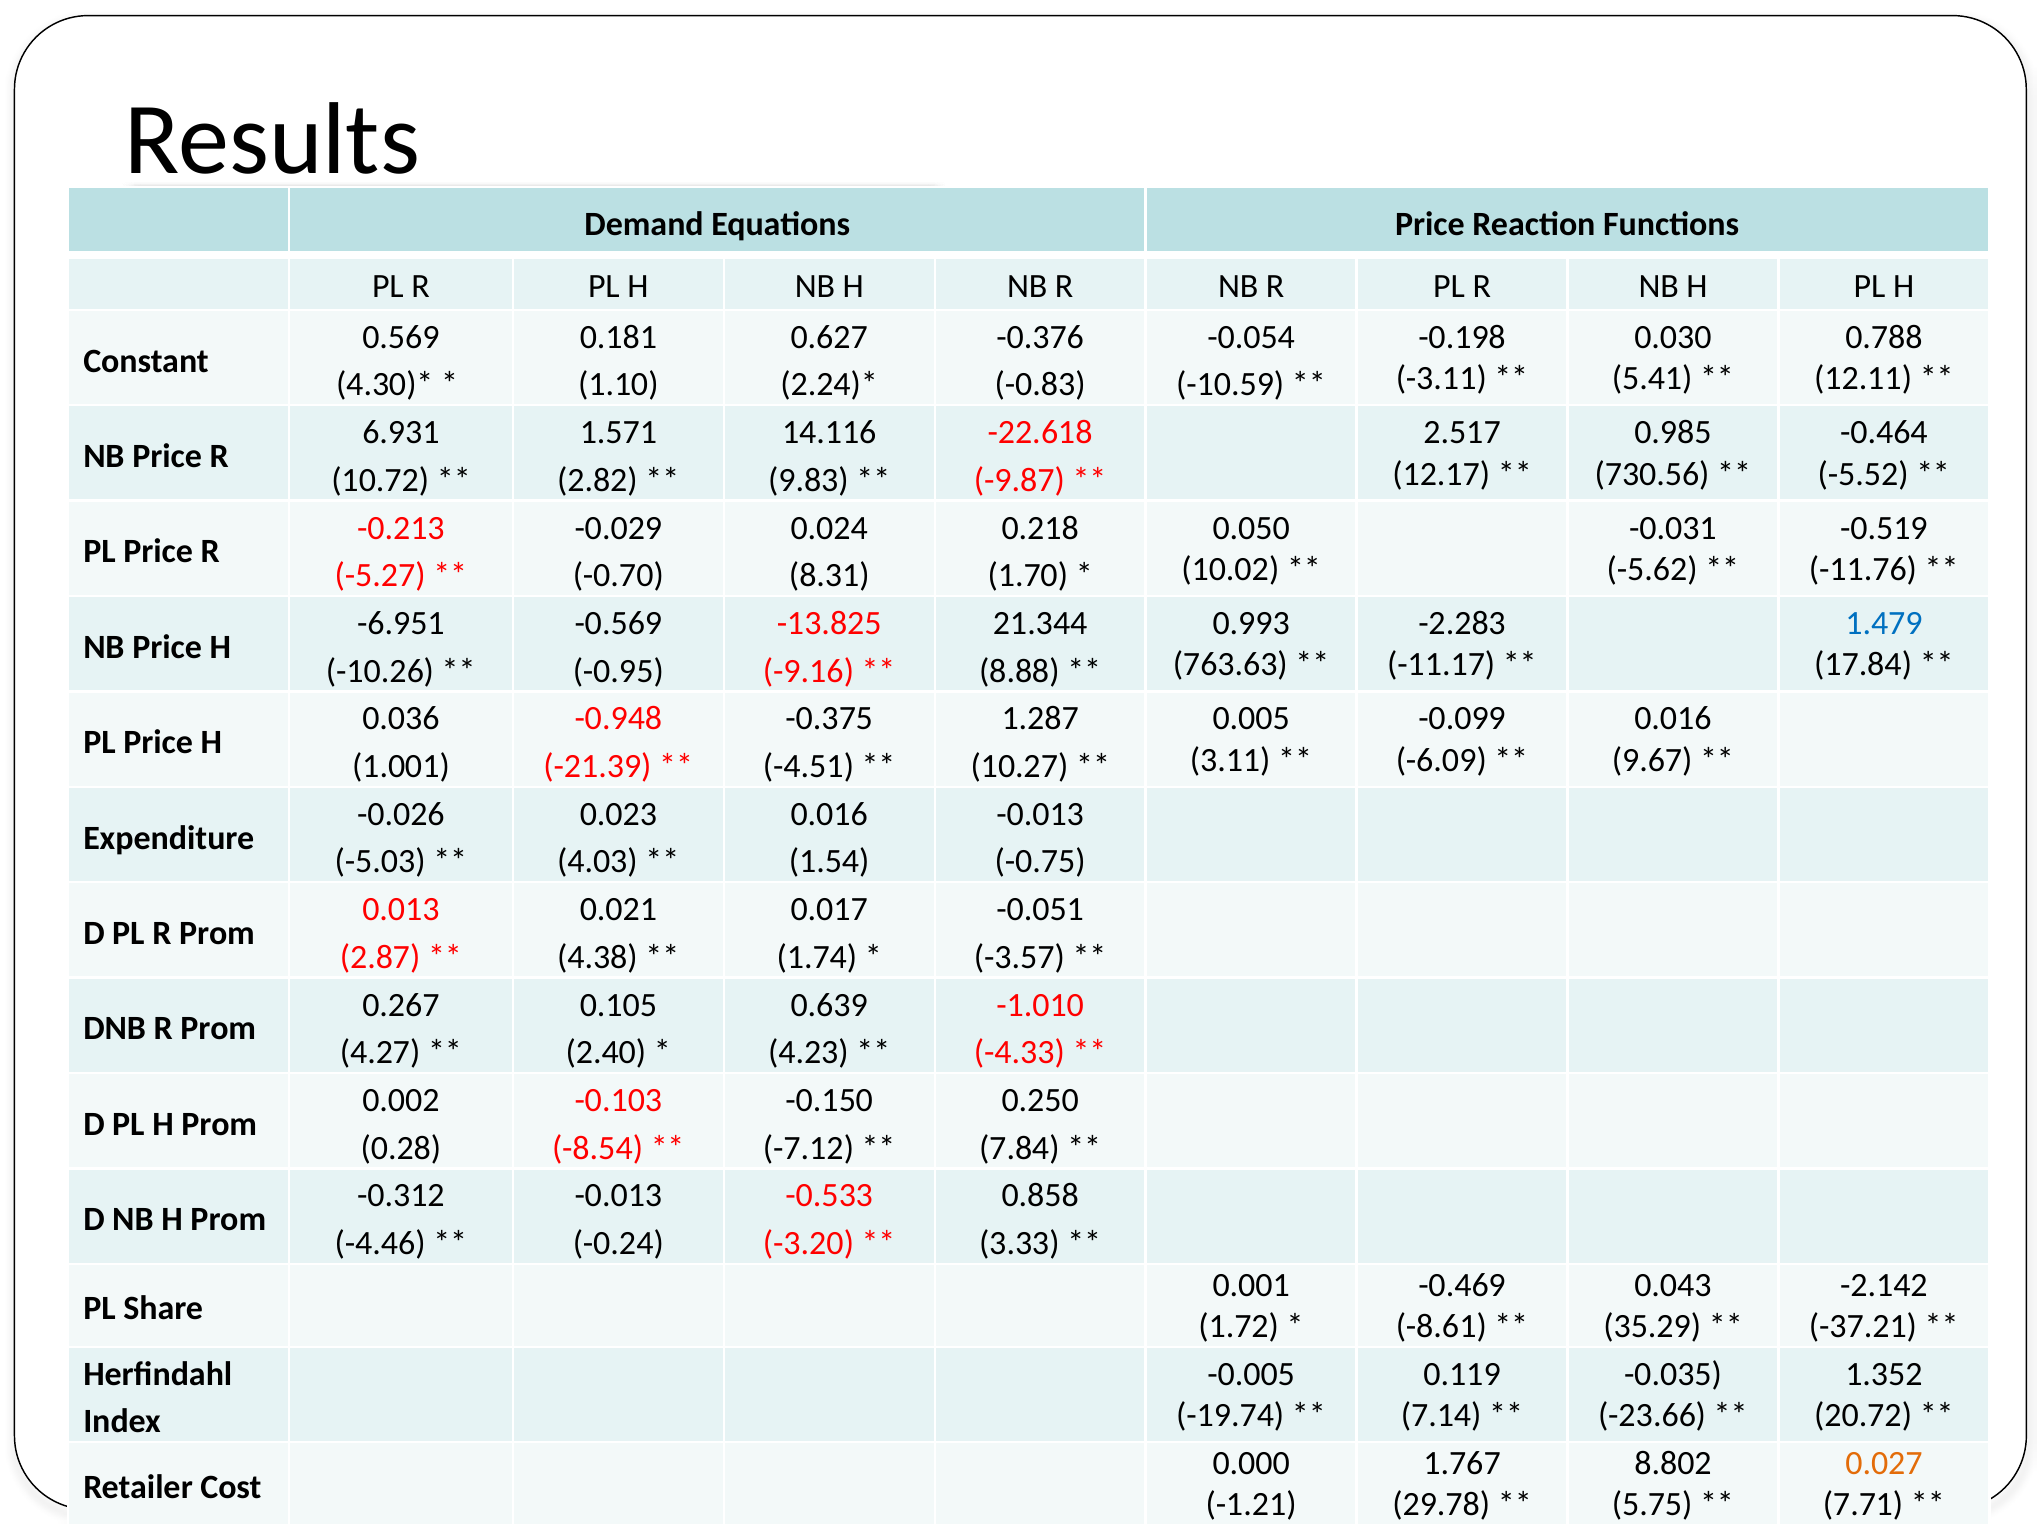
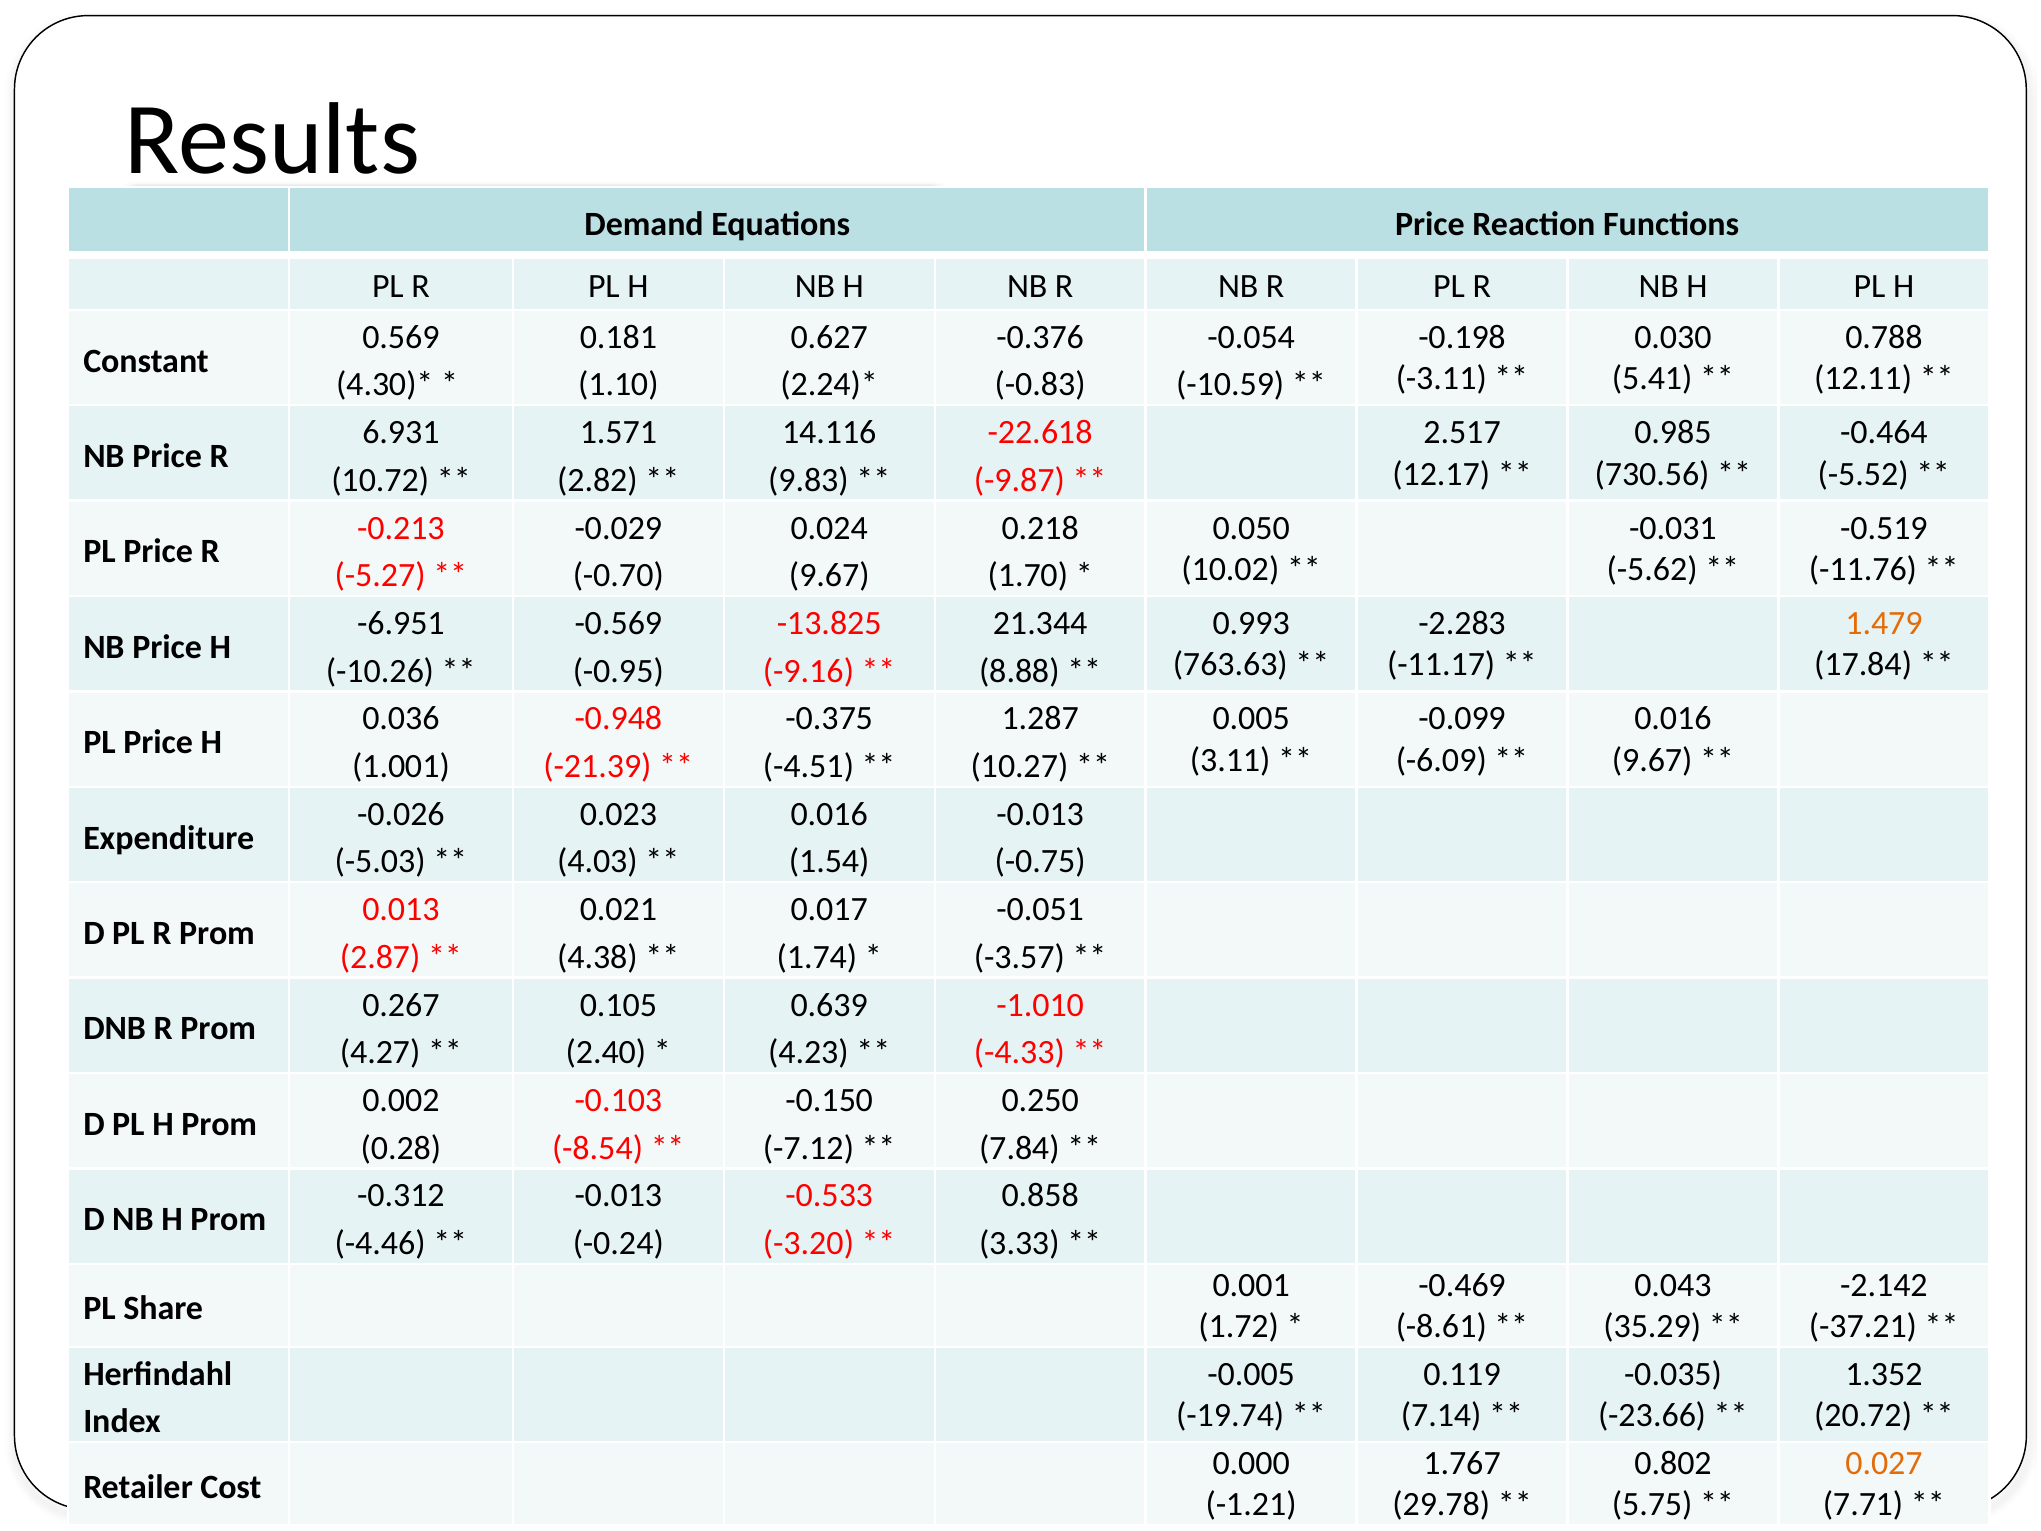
8.31: 8.31 -> 9.67 (829, 575)
1.479 colour: blue -> orange (1884, 623)
8.802: 8.802 -> 0.802 (1673, 1463)
